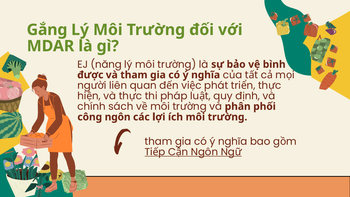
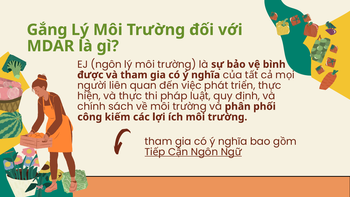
EJ năng: năng -> ngôn (106, 64)
công ngôn: ngôn -> kiếm (118, 117)
